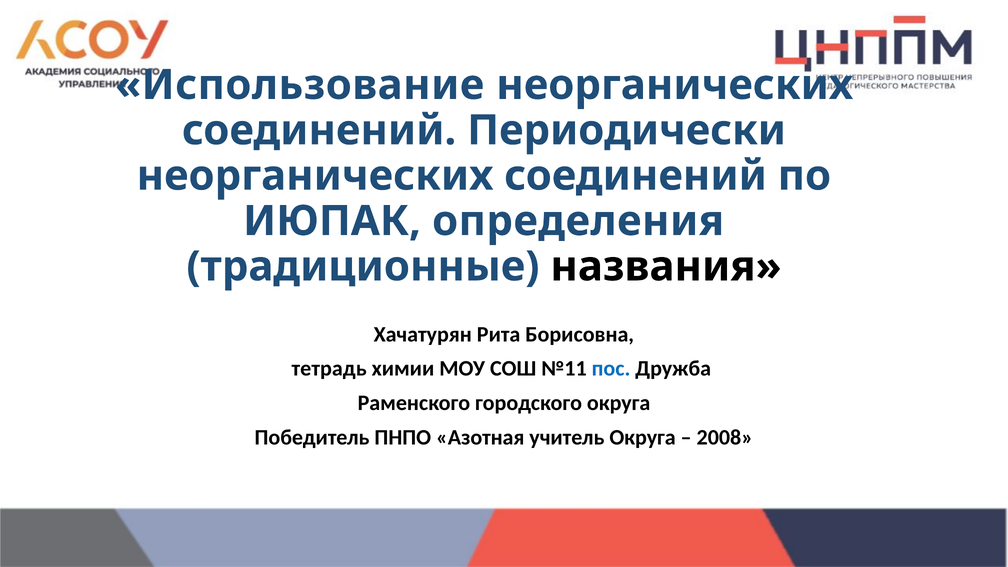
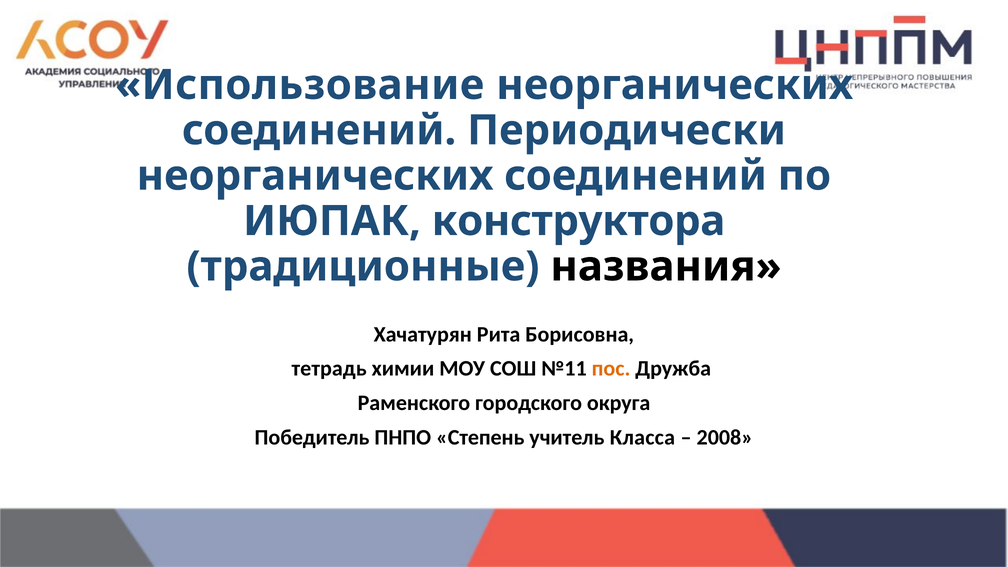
определения: определения -> конструктора (578, 221)
пос colour: blue -> orange (611, 369)
Азотная: Азотная -> Степень (480, 437)
учитель Округа: Округа -> Класса (642, 437)
